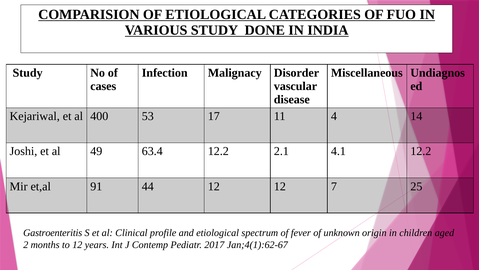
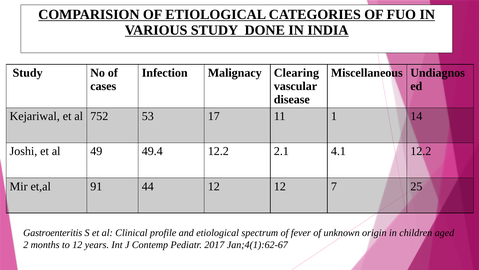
Disorder: Disorder -> Clearing (296, 73)
400: 400 -> 752 (99, 116)
4: 4 -> 1 (334, 116)
63.4: 63.4 -> 49.4 (152, 151)
